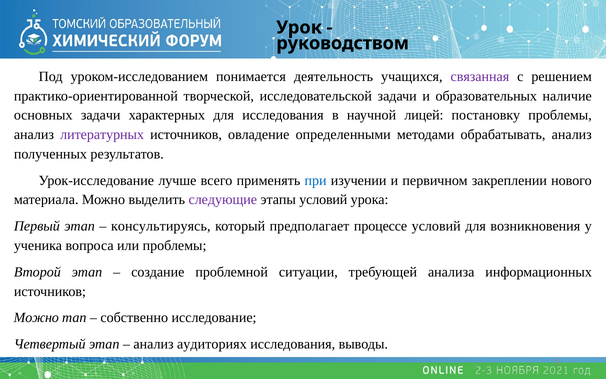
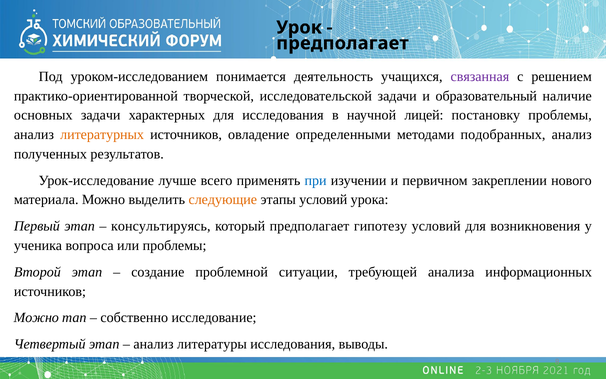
руководством: руководством -> предполагает (342, 43)
образовательных: образовательных -> образовательный (486, 96)
литературных colour: purple -> orange (102, 135)
обрабатывать: обрабатывать -> подобранных (503, 135)
следующие colour: purple -> orange (223, 200)
процессе: процессе -> гипотезу (381, 226)
аудиториях: аудиториях -> литературы (212, 344)
